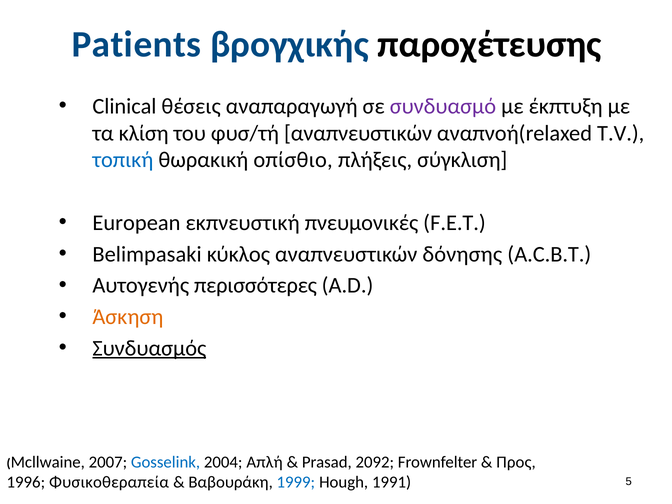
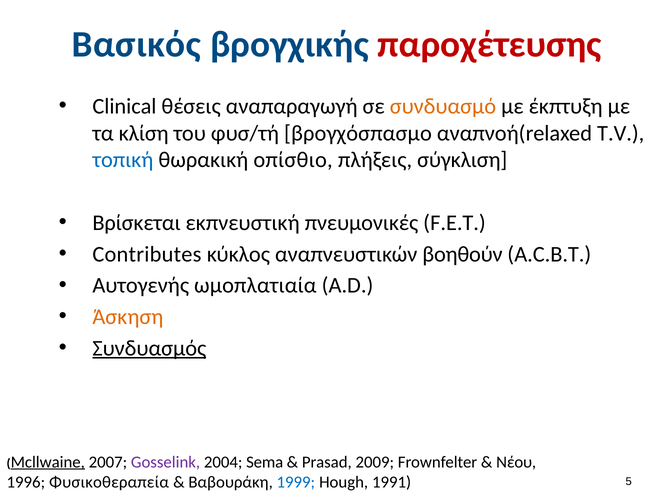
Patients: Patients -> Βασικός (136, 45)
παροχέτευσης colour: black -> red (489, 45)
συνδυασμό colour: purple -> orange (443, 106)
φυσ/τή αναπνευστικών: αναπνευστικών -> βρογχόσπασμο (358, 133)
European: European -> Βρίσκεται (137, 223)
Belimpasaki: Belimpasaki -> Contributes (147, 254)
δόνησης: δόνησης -> βοηθούν (462, 254)
περισσότερες: περισσότερες -> ωμοπλατιαία (255, 285)
Mcllwaine underline: none -> present (48, 462)
Gosselink colour: blue -> purple (166, 462)
Απλή: Απλή -> Sema (265, 462)
2092: 2092 -> 2009 (375, 462)
Προς: Προς -> Νέου (516, 462)
